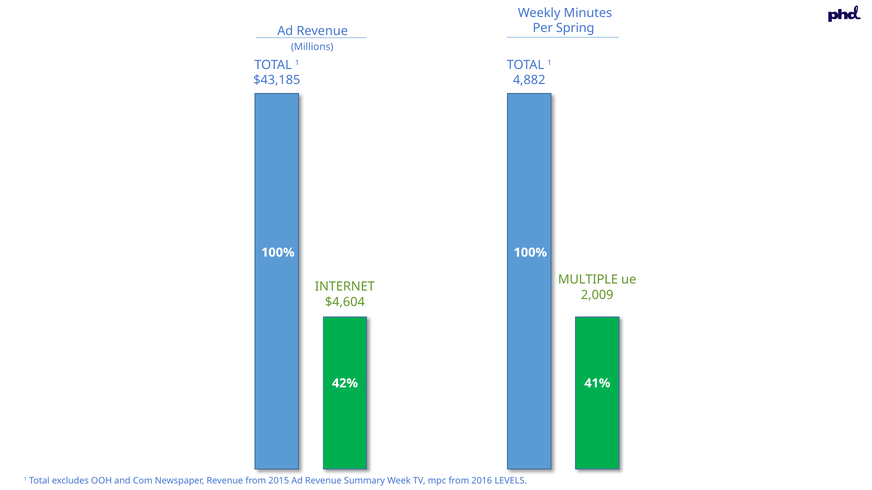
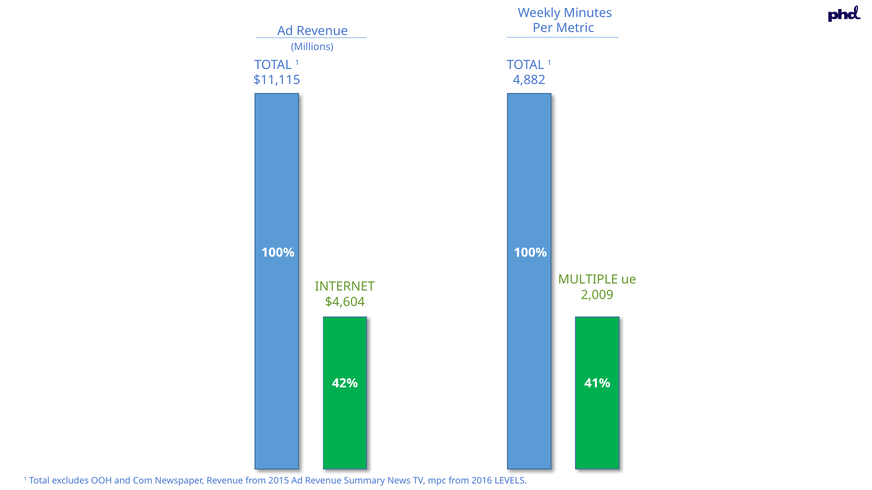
Spring: Spring -> Metric (575, 28)
$43,185: $43,185 -> $11,115 (277, 80)
Week: Week -> News (399, 481)
